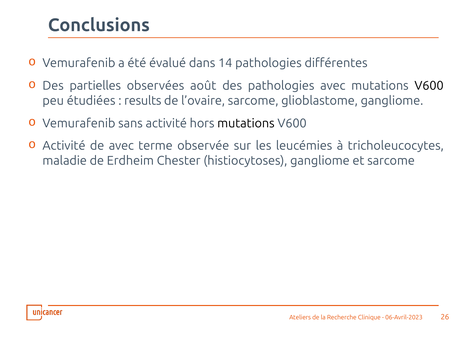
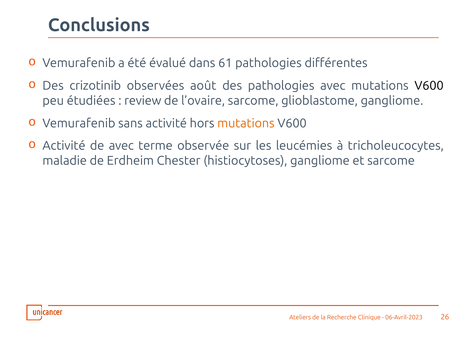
14: 14 -> 61 (225, 63)
partielles: partielles -> crizotinib (95, 86)
results: results -> review (143, 101)
mutations colour: black -> orange (246, 123)
